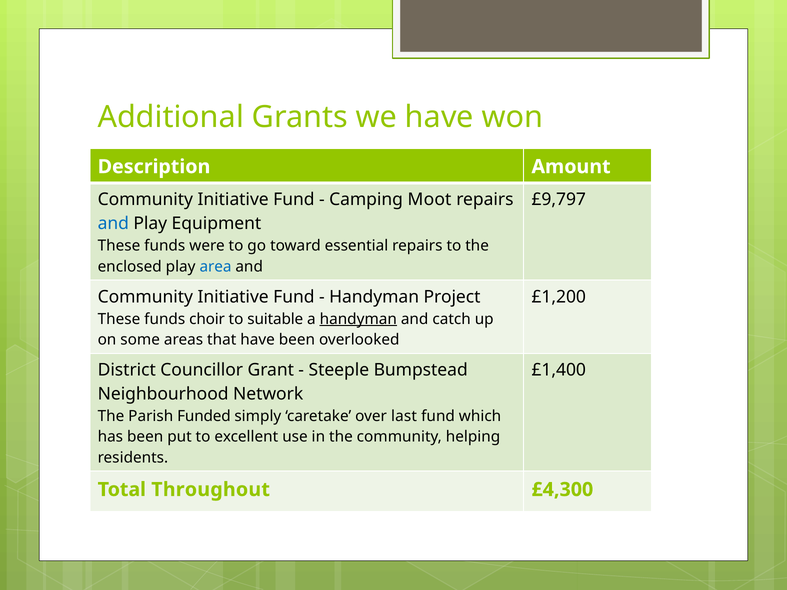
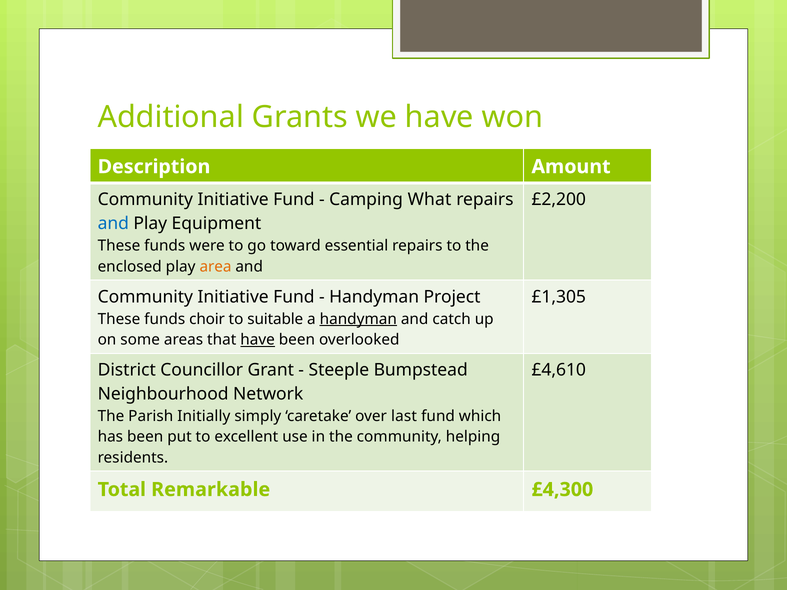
Moot: Moot -> What (430, 200)
£9,797: £9,797 -> £2,200 (559, 200)
area colour: blue -> orange (215, 267)
£1,200: £1,200 -> £1,305 (559, 297)
have underline: none -> present (258, 340)
£1,400: £1,400 -> £4,610 (559, 370)
Funded: Funded -> Initially (204, 416)
Throughout: Throughout -> Remarkable (211, 490)
